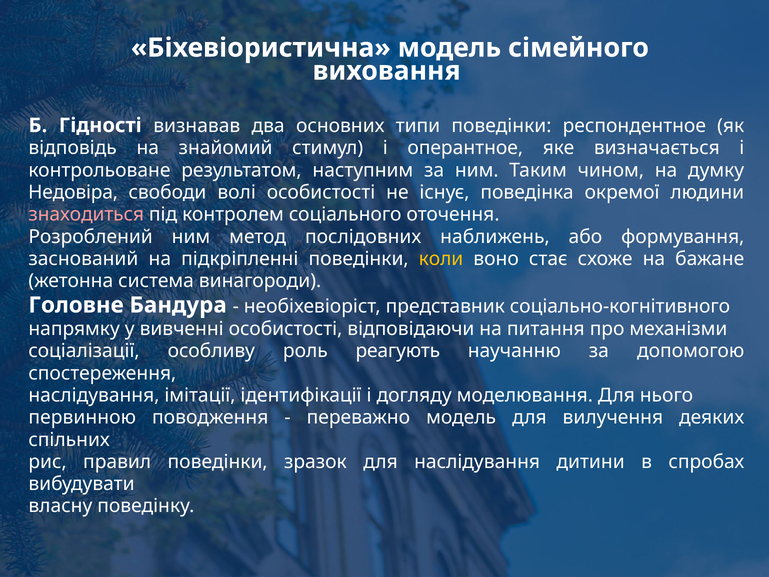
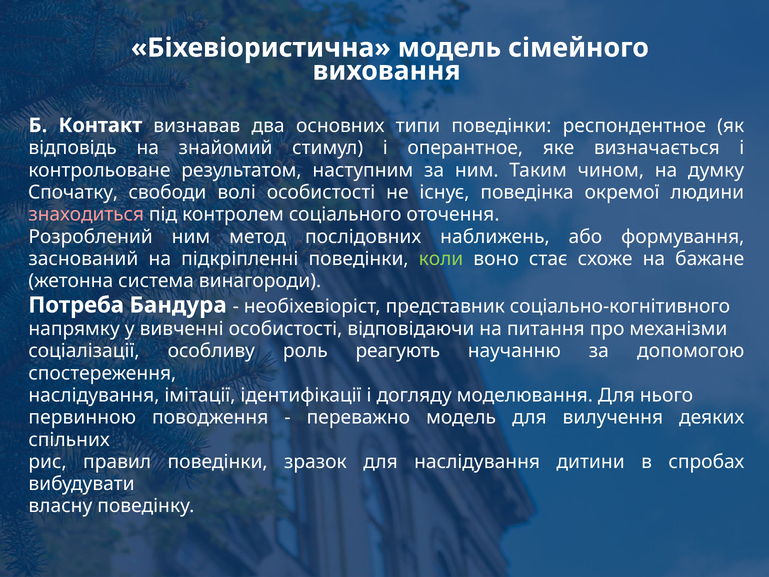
Гідності: Гідності -> Контакт (100, 125)
Недовіра: Недовіра -> Спочатку (73, 192)
коли colour: yellow -> light green (441, 259)
Головне: Головне -> Потреба (76, 305)
